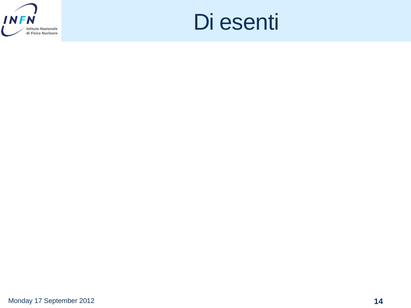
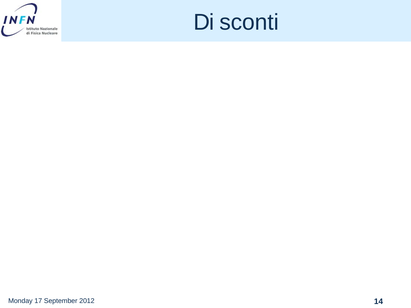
esenti: esenti -> sconti (249, 22)
